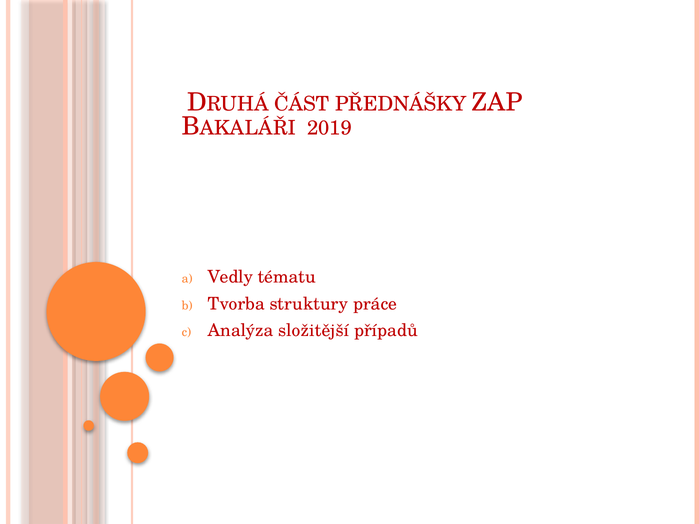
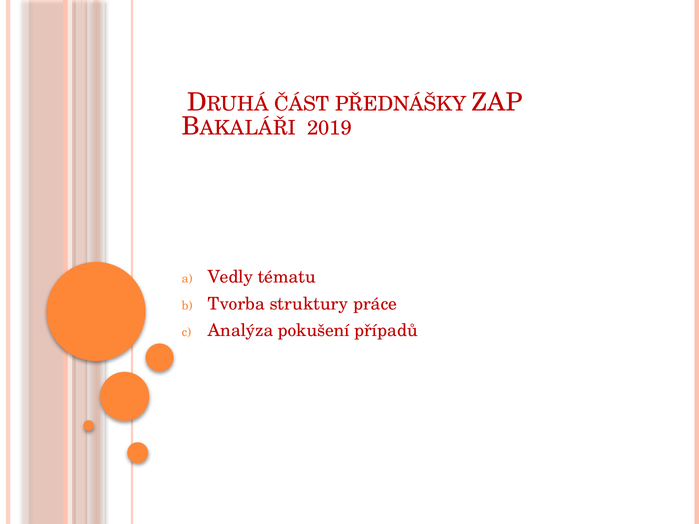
složitější: složitější -> pokušení (314, 331)
